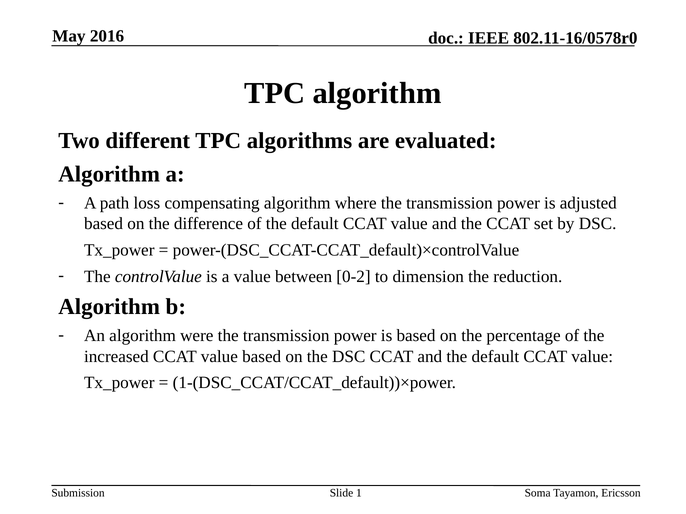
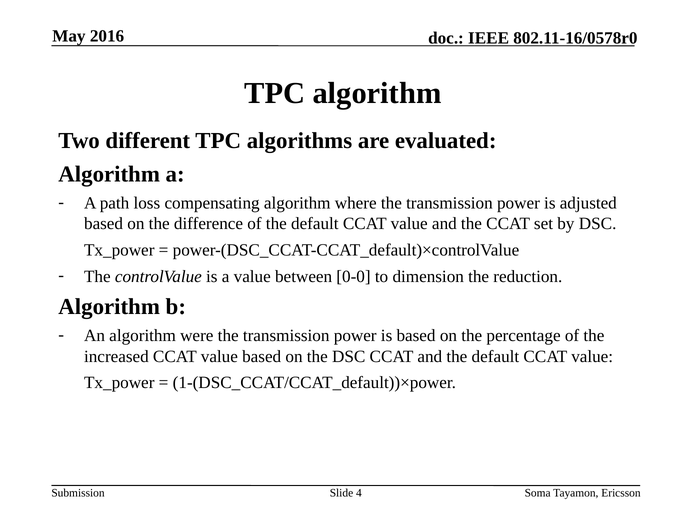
0-2: 0-2 -> 0-0 (353, 277)
1: 1 -> 4 (359, 493)
